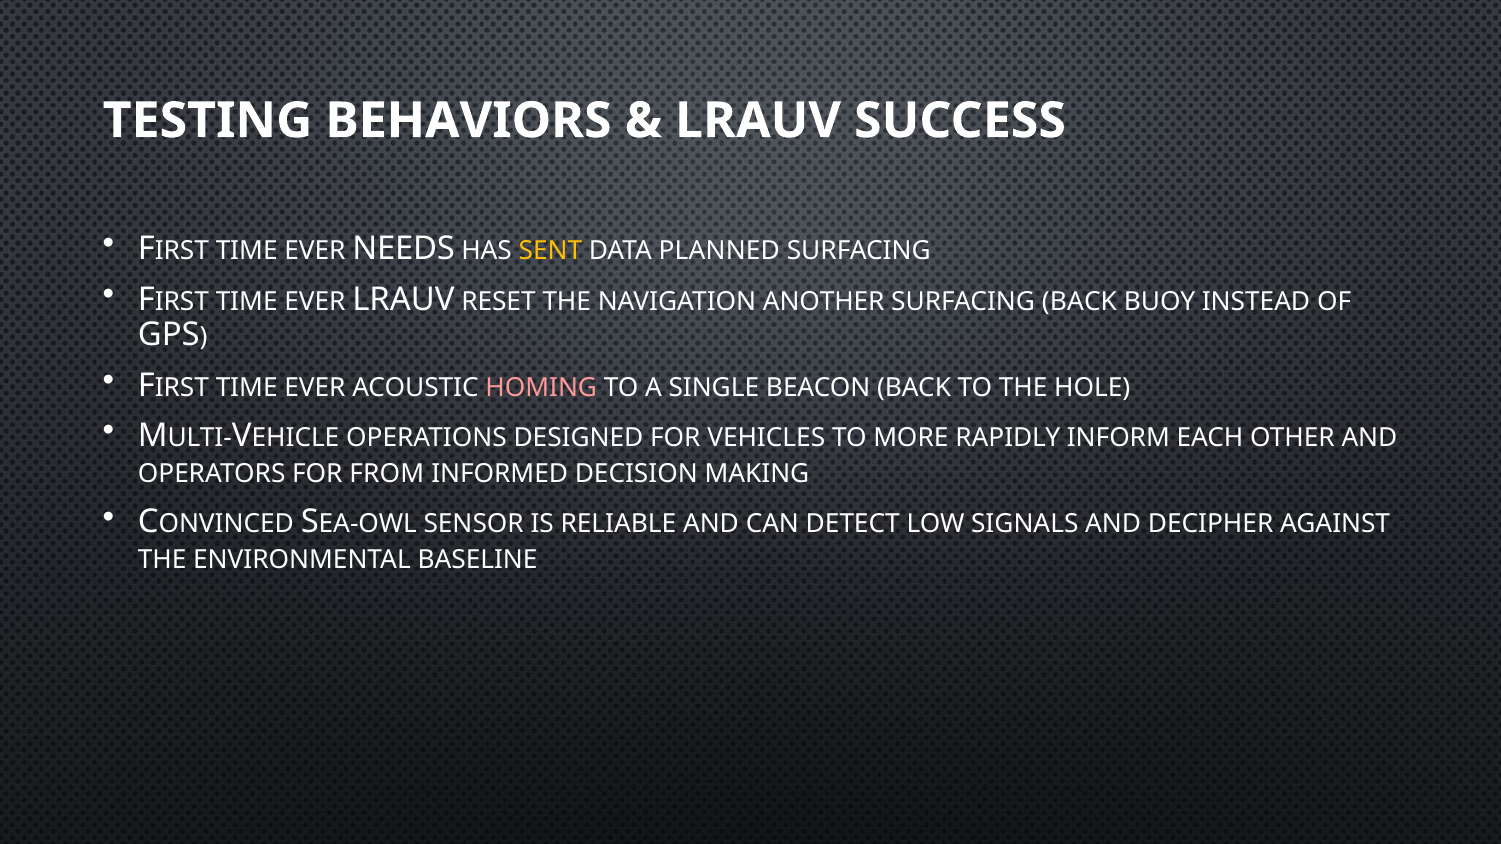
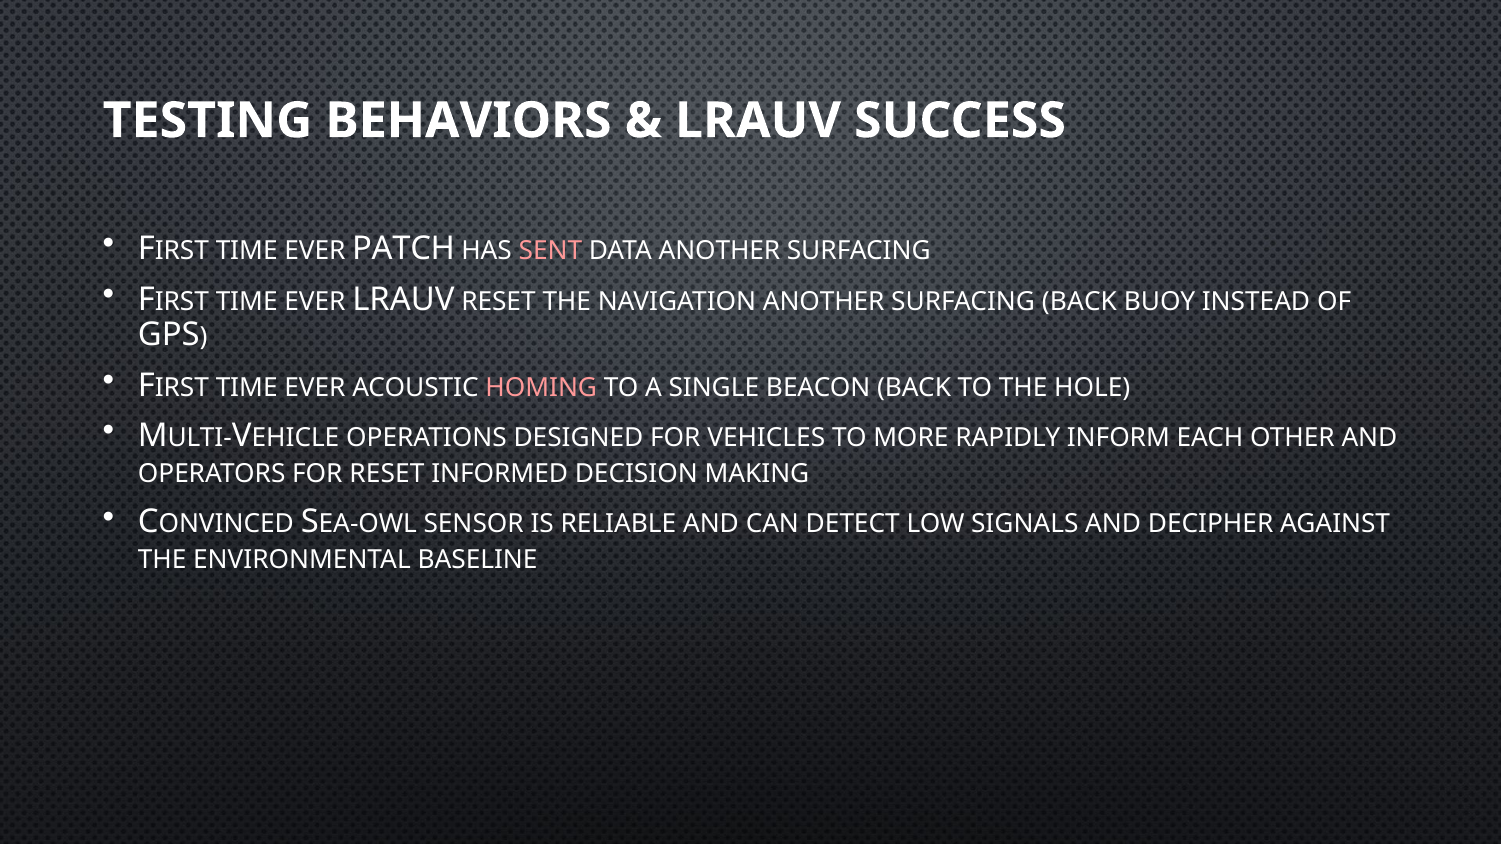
NEEDS: NEEDS -> PATCH (404, 249)
SENT colour: yellow -> pink (550, 251)
DATA PLANNED: PLANNED -> ANOTHER (719, 251)
FOR FROM: FROM -> RESET (387, 474)
